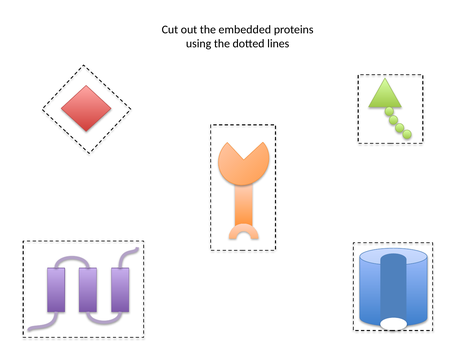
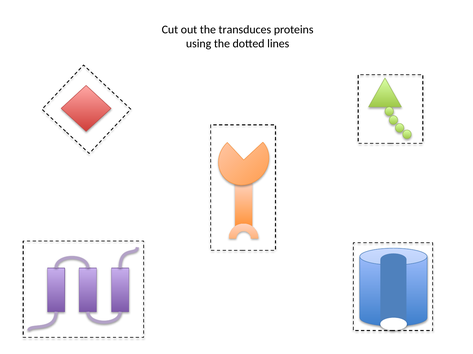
embedded: embedded -> transduces (245, 30)
